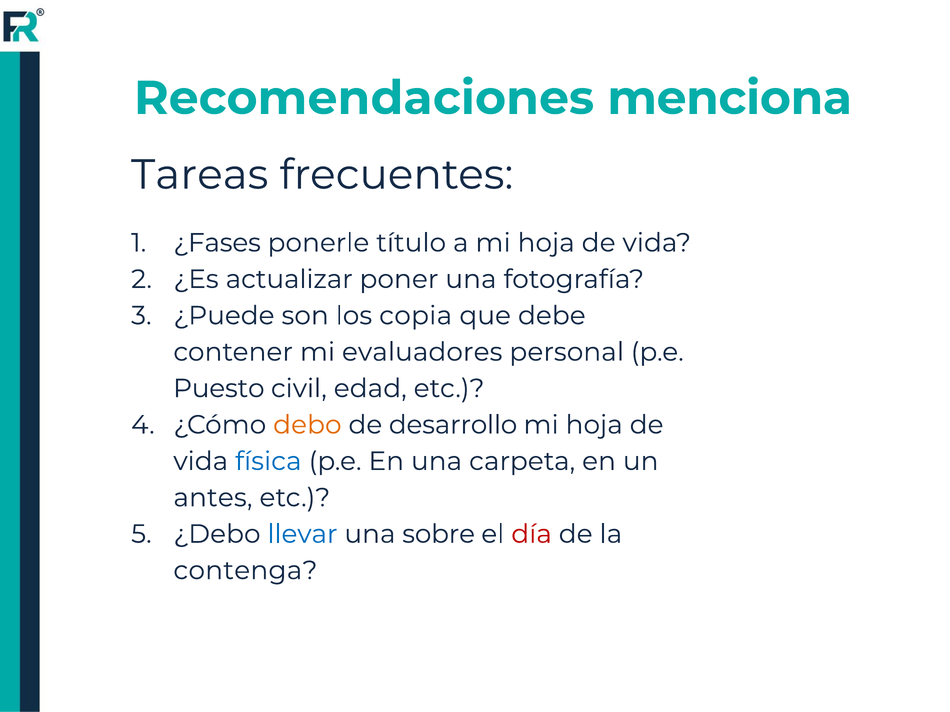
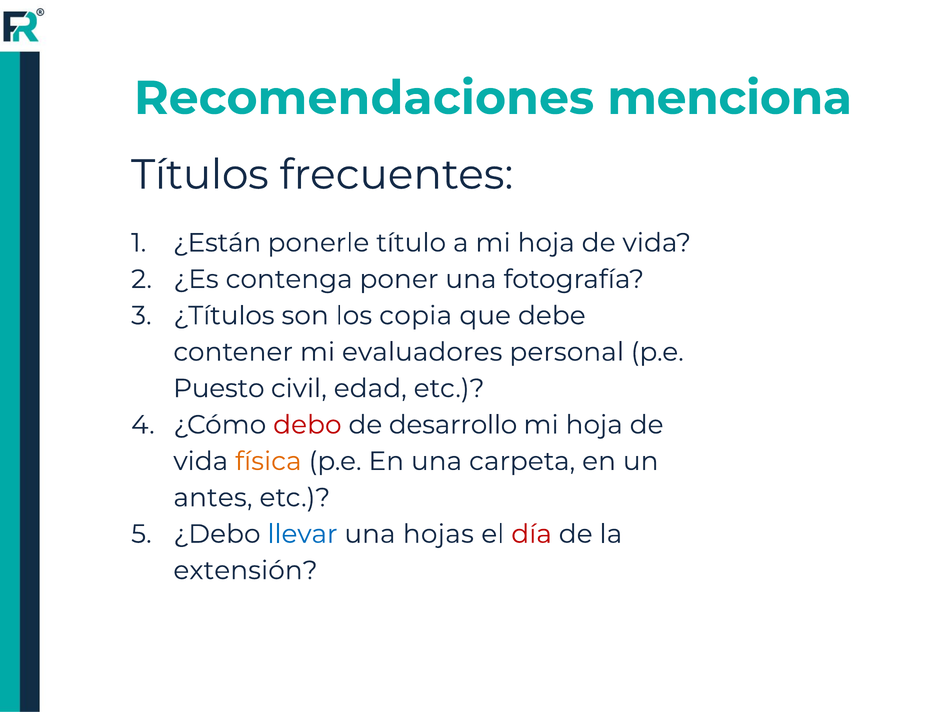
Tareas: Tareas -> Títulos (200, 175)
¿Fases: ¿Fases -> ¿Están (217, 243)
actualizar: actualizar -> contenga (289, 279)
¿Puede: ¿Puede -> ¿Títulos (224, 316)
debo colour: orange -> red (307, 425)
física colour: blue -> orange (268, 462)
sobre: sobre -> hojas (438, 534)
contenga: contenga -> extensión (246, 571)
